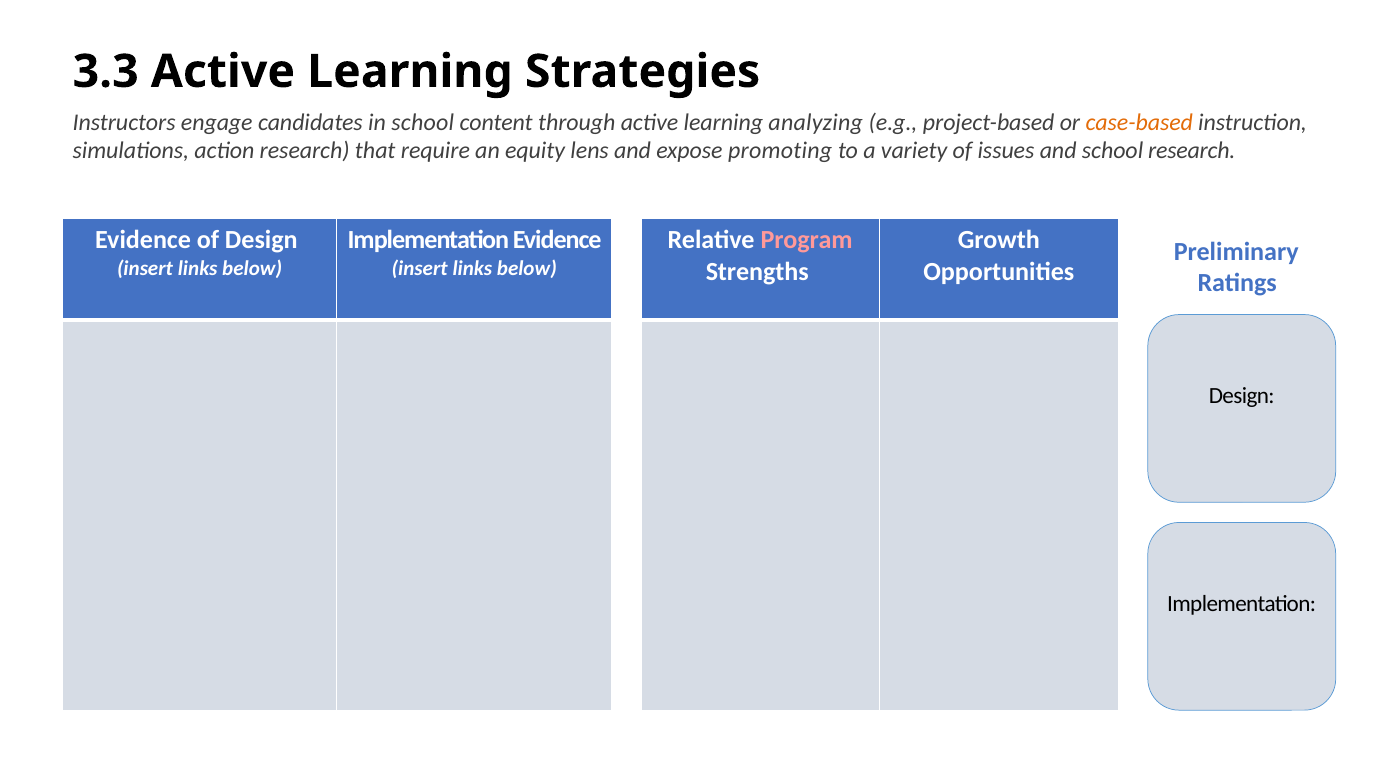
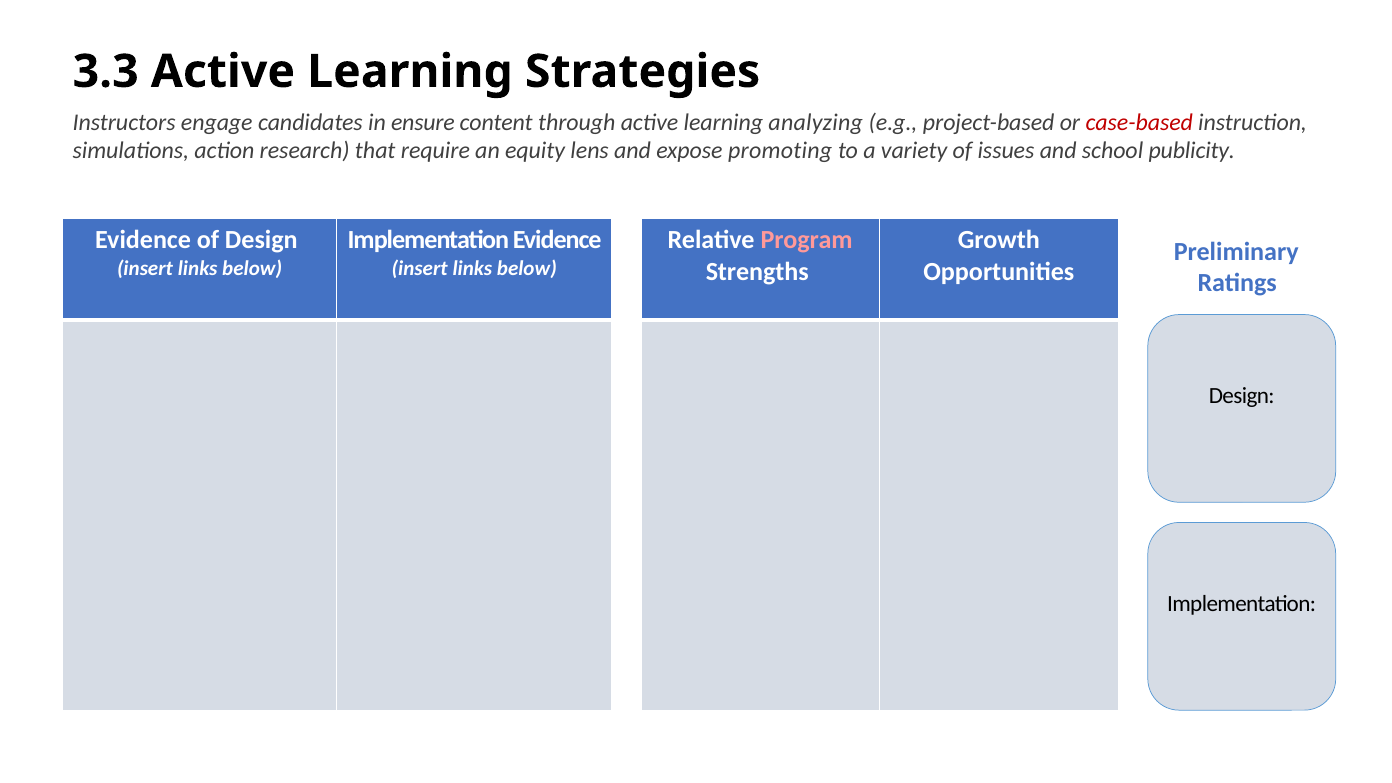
in school: school -> ensure (423, 122)
case-based colour: orange -> red (1139, 122)
school research: research -> publicity (1192, 151)
